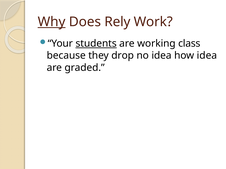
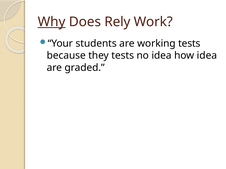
students underline: present -> none (96, 44)
working class: class -> tests (189, 44)
they drop: drop -> tests (123, 56)
